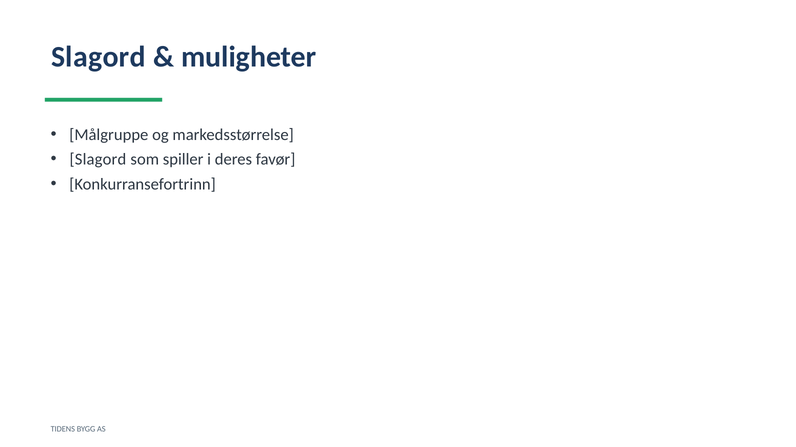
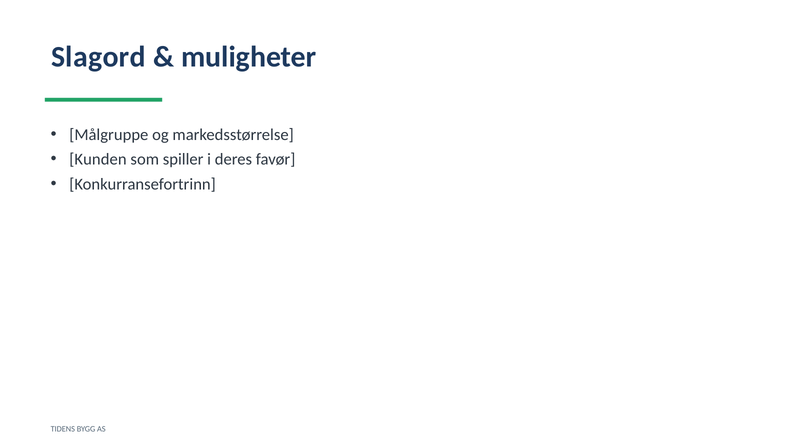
Slagord: Slagord -> Kunden (98, 160)
